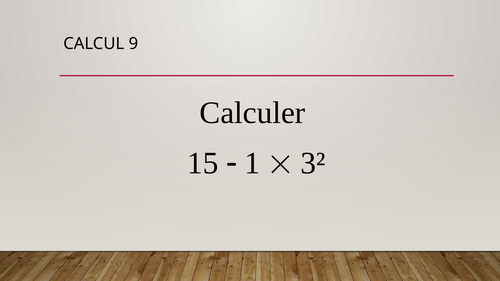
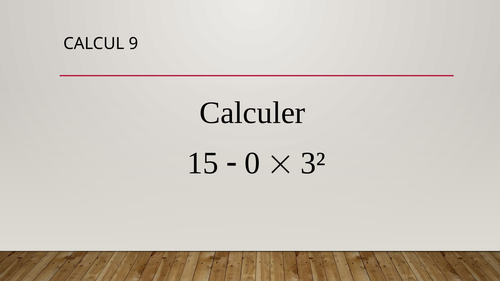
1: 1 -> 0 (252, 163)
